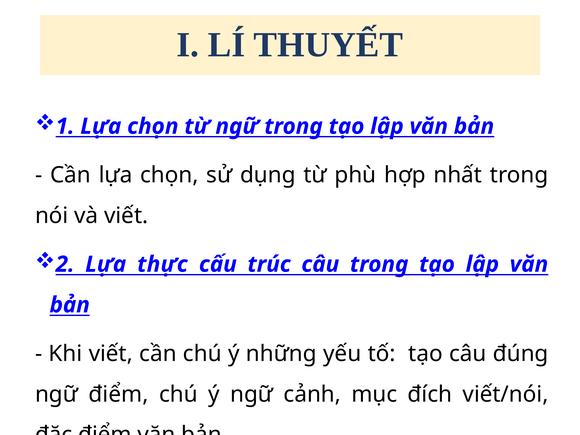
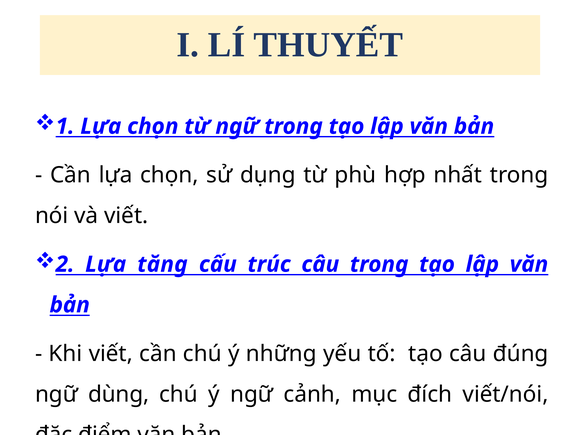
thực: thực -> tăng (162, 264)
ngữ điểm: điểm -> dùng (119, 394)
